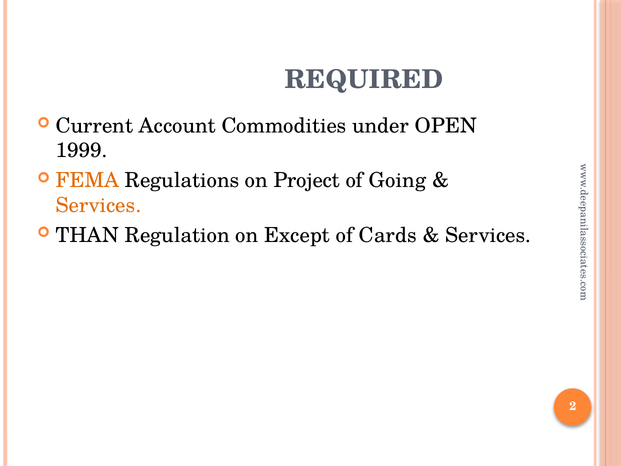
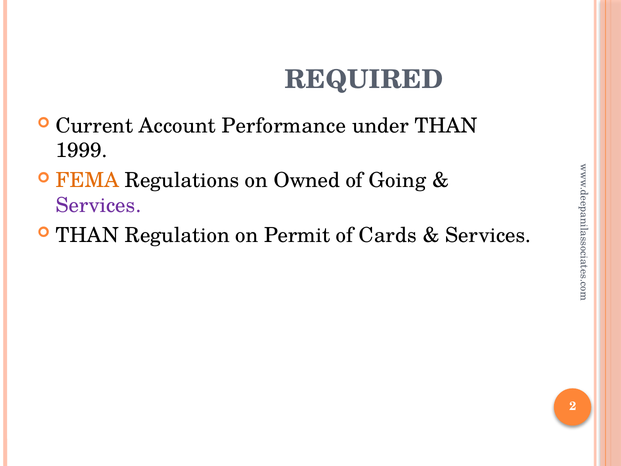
Commodities: Commodities -> Performance (284, 126)
under OPEN: OPEN -> THAN (446, 126)
Project: Project -> Owned (307, 180)
Services colour: orange -> purple (99, 205)
Except: Except -> Permit (297, 235)
